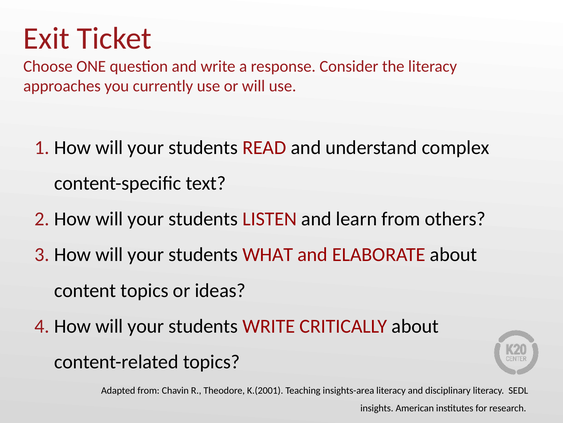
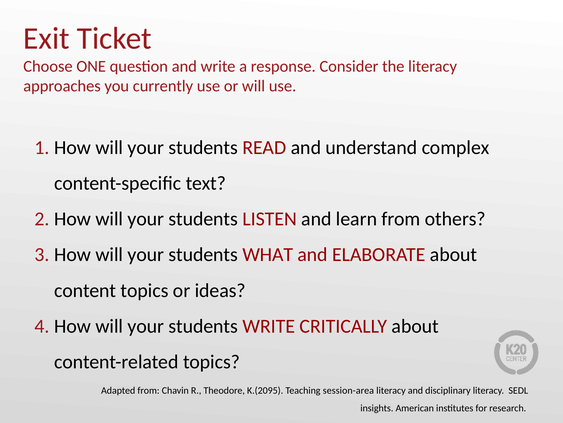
K.(2001: K.(2001 -> K.(2095 (265, 390)
insights-area: insights-area -> session-area (348, 390)
